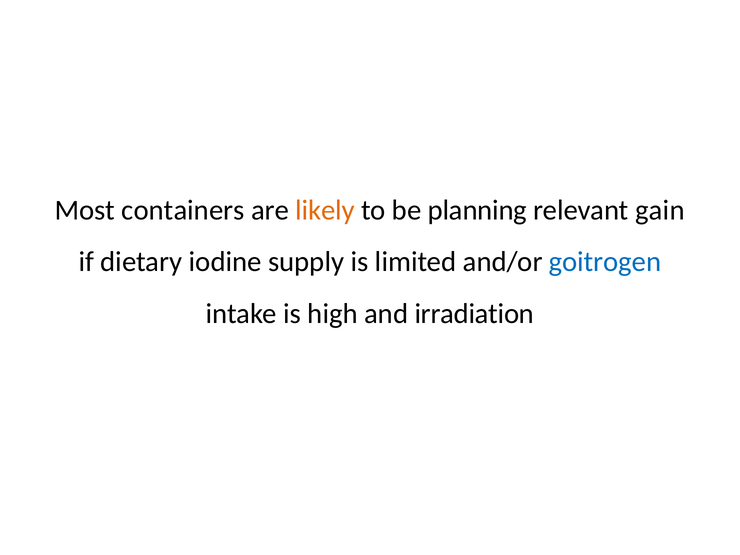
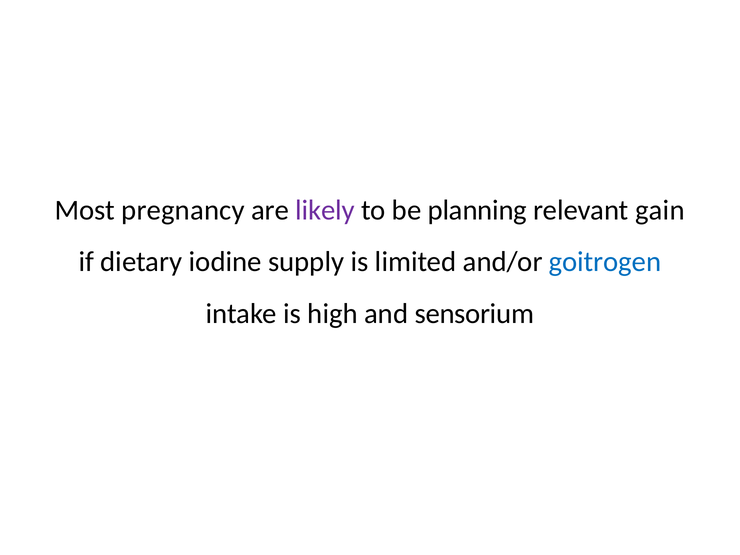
containers: containers -> pregnancy (183, 210)
likely colour: orange -> purple (325, 210)
irradiation: irradiation -> sensorium (474, 314)
